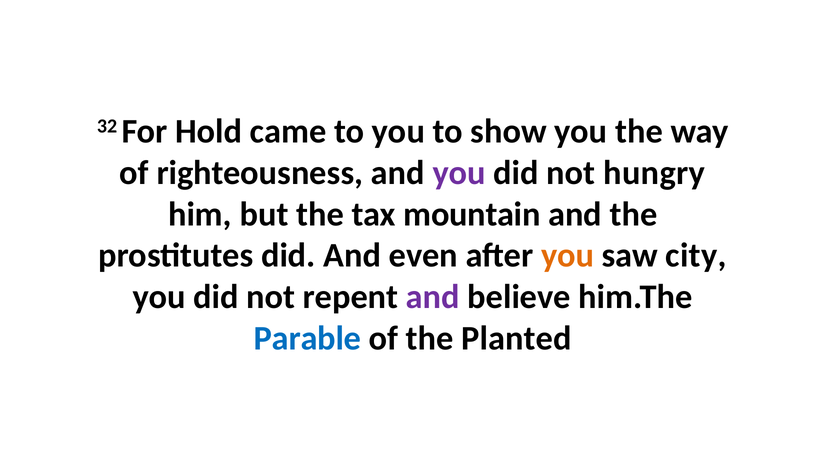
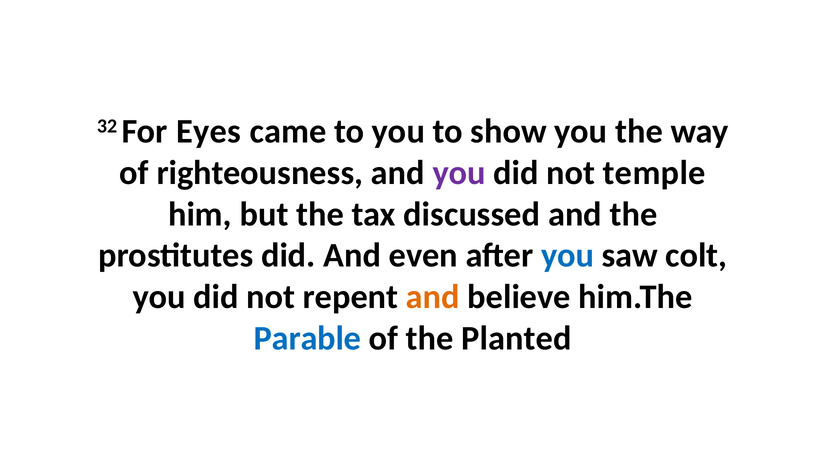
Hold: Hold -> Eyes (209, 131)
hungry: hungry -> temple (654, 173)
mountain: mountain -> discussed (472, 214)
you colour: orange -> blue (568, 255)
city: city -> colt (696, 255)
and colour: purple -> orange (433, 297)
